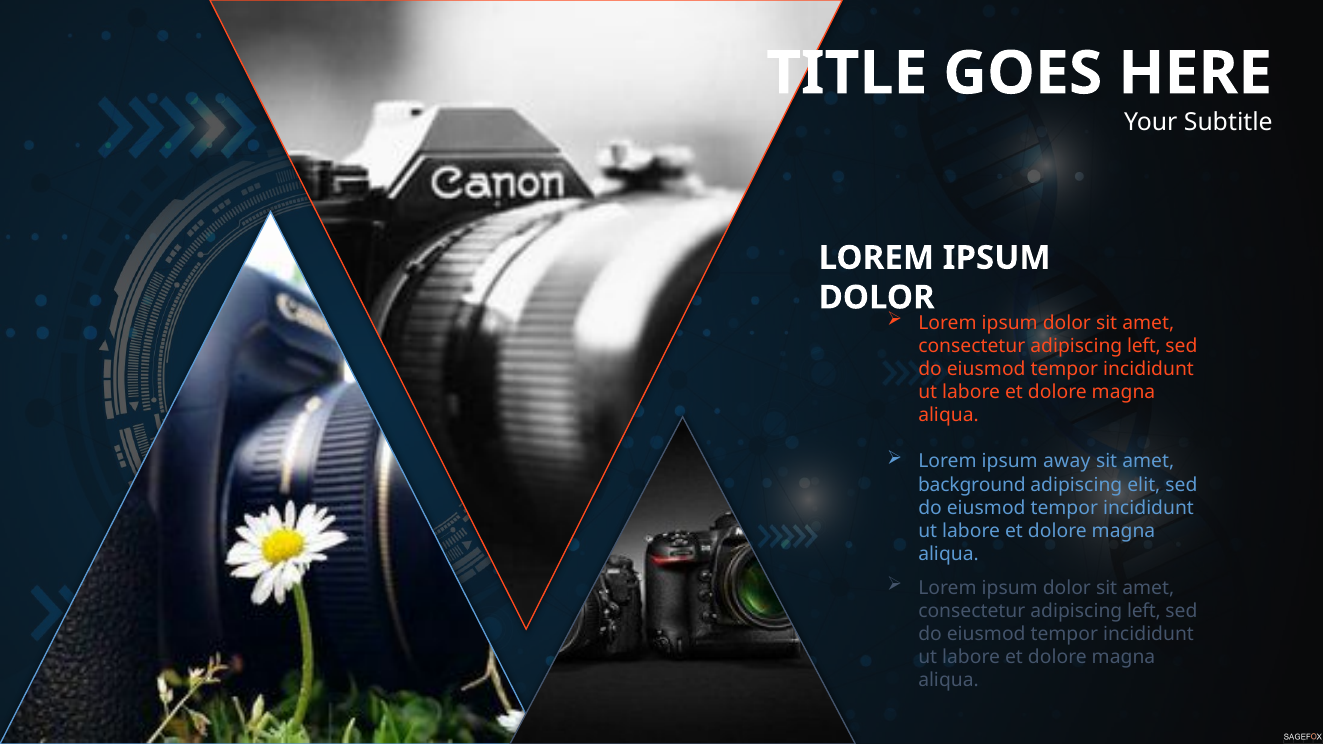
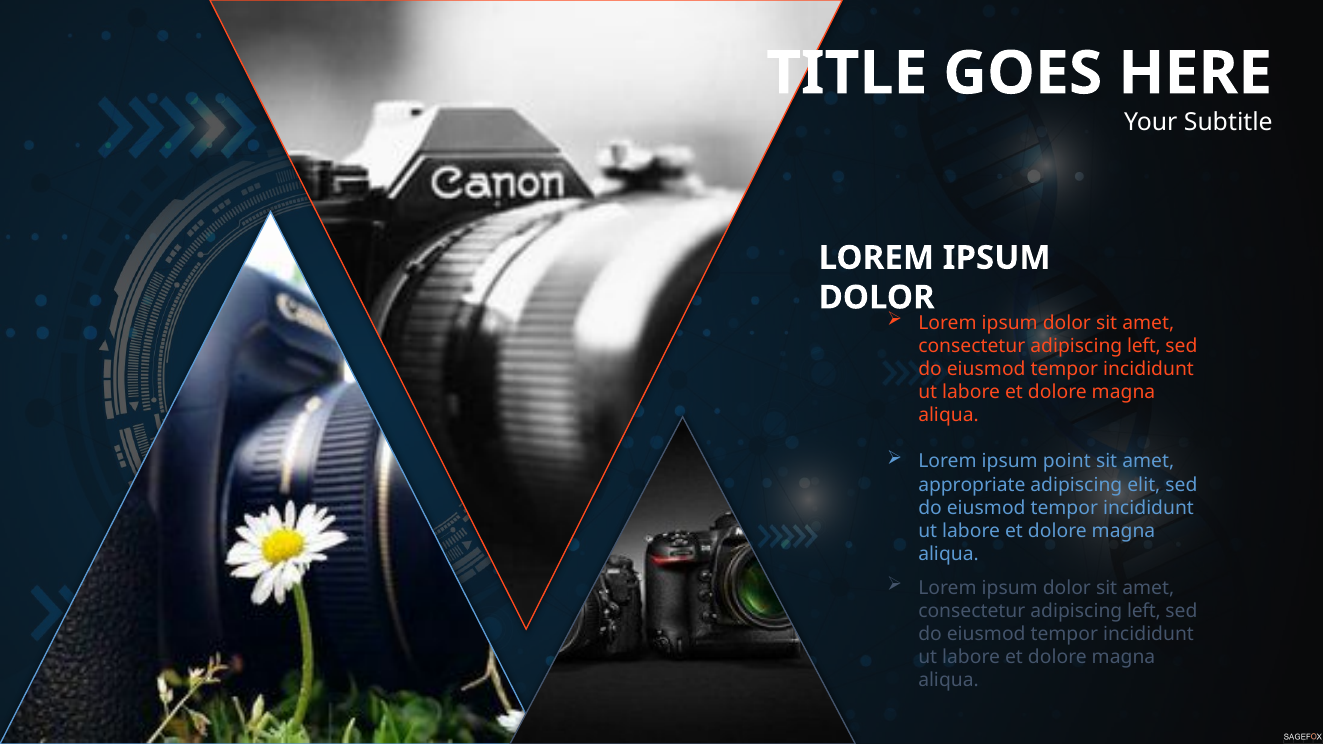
away: away -> point (1067, 462)
background: background -> appropriate (972, 485)
